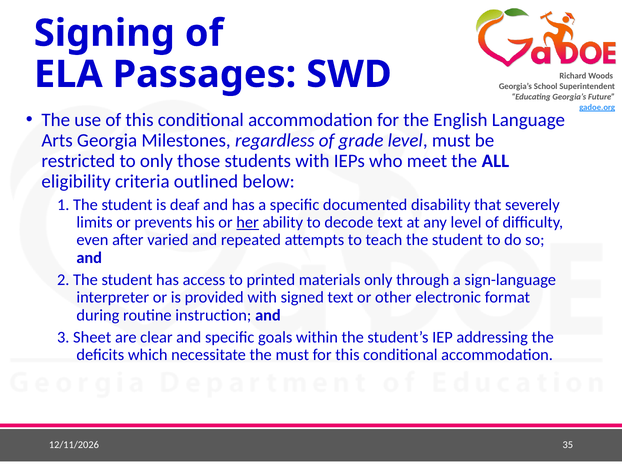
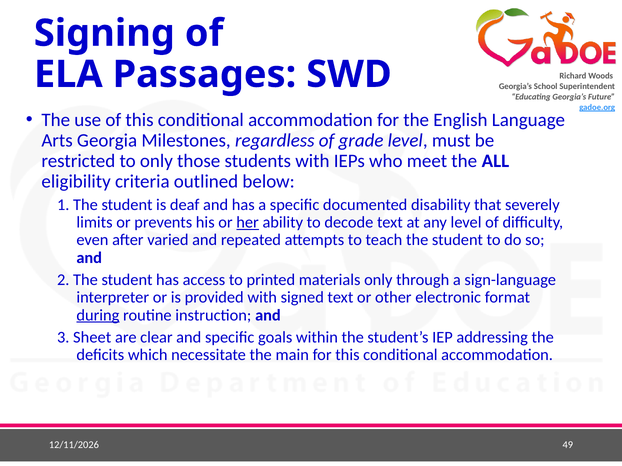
during underline: none -> present (98, 315)
the must: must -> main (292, 355)
35: 35 -> 49 (568, 445)
